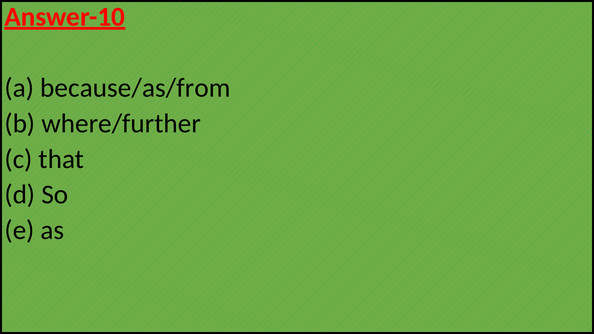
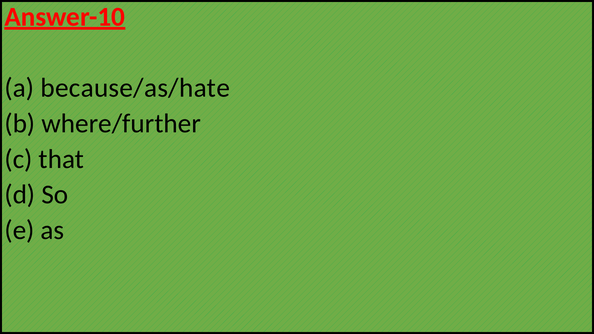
because/as/from: because/as/from -> because/as/hate (135, 88)
